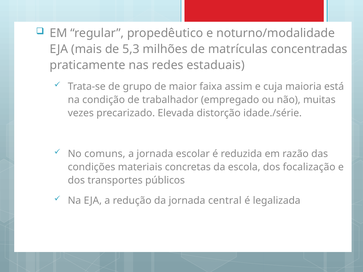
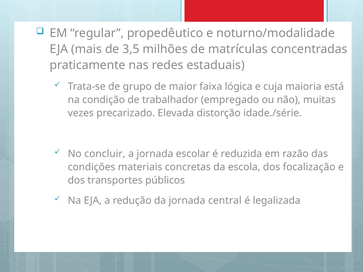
5,3: 5,3 -> 3,5 (131, 49)
assim: assim -> lógica (239, 87)
comuns: comuns -> concluir (105, 154)
